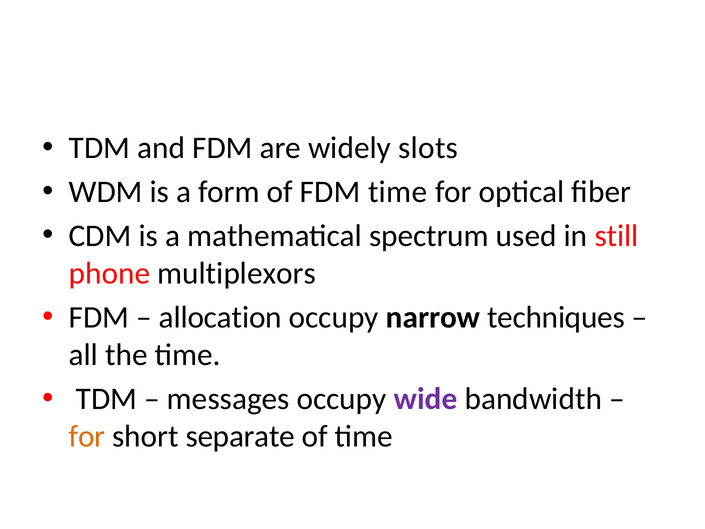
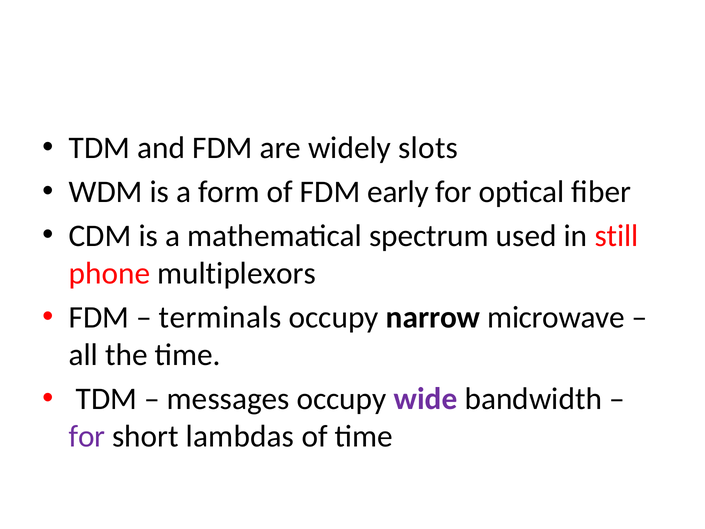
FDM time: time -> early (398, 192)
allocation: allocation -> terminals (220, 317)
techniques: techniques -> microwave (556, 317)
for colour: orange -> purple (87, 436)
separate: separate -> lambdas (240, 436)
